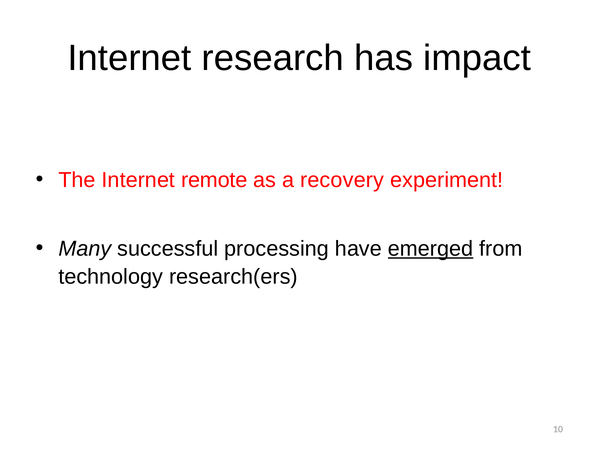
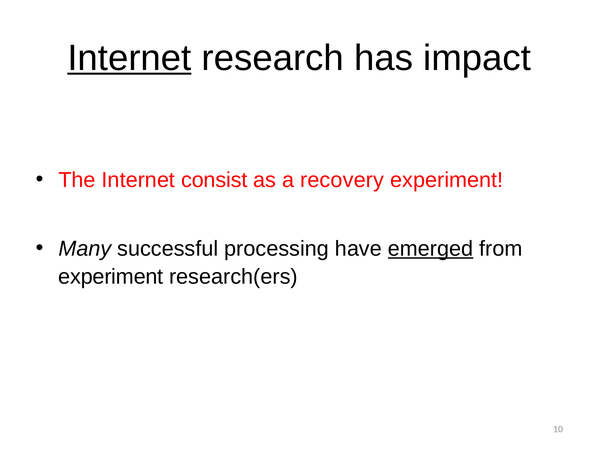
Internet underline: none -> present (129, 58)
remote: remote -> consist (214, 180)
technology: technology -> experiment (111, 277)
